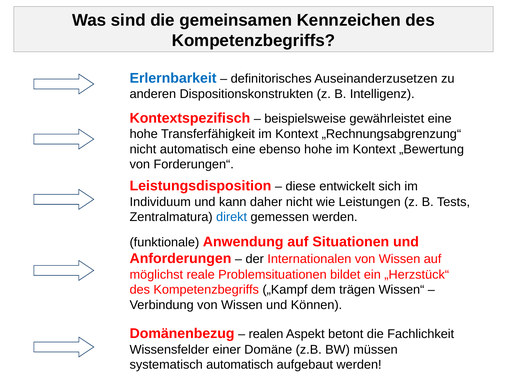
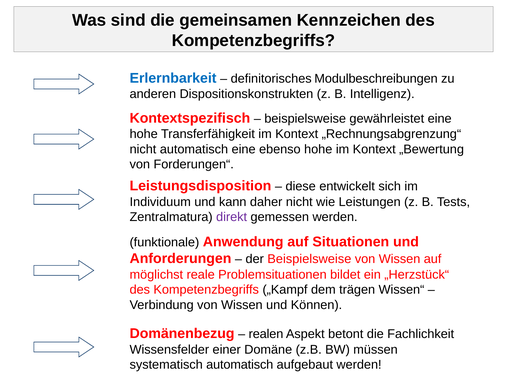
Auseinanderzusetzen: Auseinanderzusetzen -> Modulbeschreibungen (376, 79)
direkt colour: blue -> purple (232, 217)
der Internationalen: Internationalen -> Beispielsweise (309, 259)
